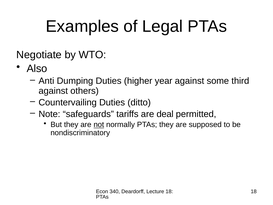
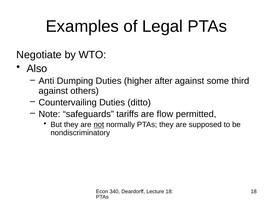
year: year -> after (164, 81)
deal: deal -> flow (165, 114)
